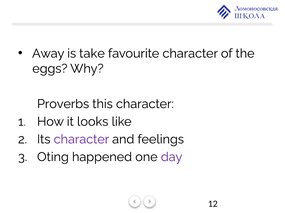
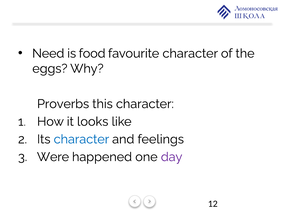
Away: Away -> Need (48, 54)
take: take -> food (92, 54)
character colour: purple -> blue (81, 140)
Oting: Oting -> Were (53, 157)
